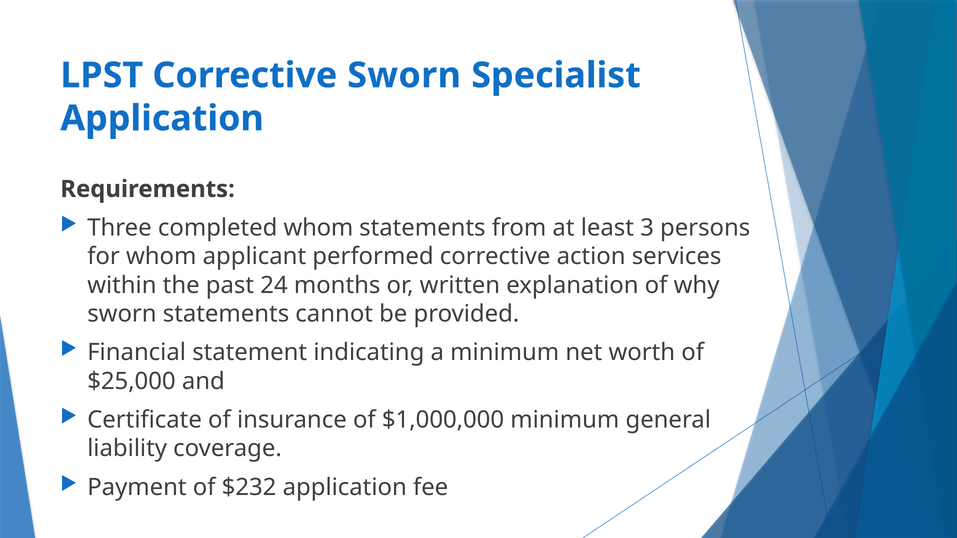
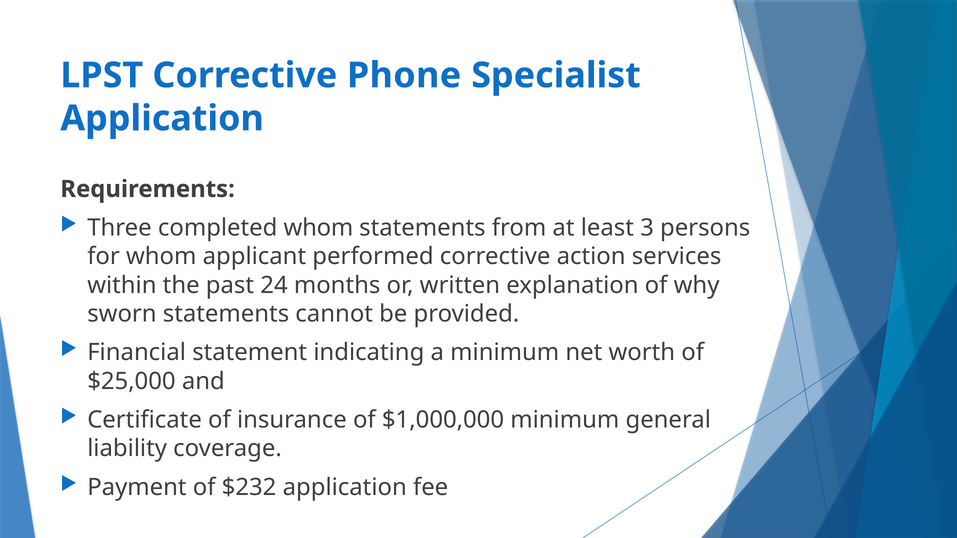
Corrective Sworn: Sworn -> Phone (404, 75)
